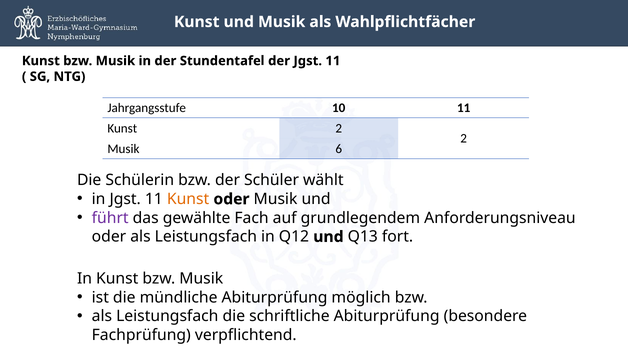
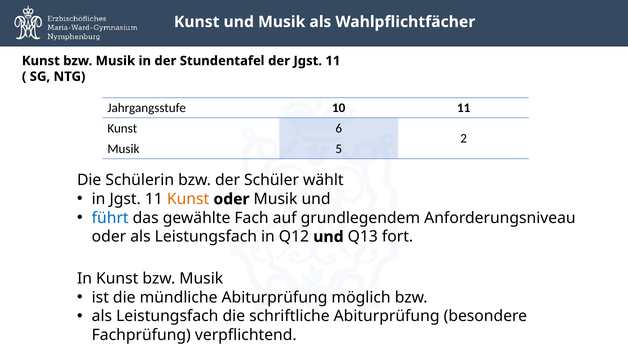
Kunst 2: 2 -> 6 (339, 129)
6: 6 -> 5 (339, 149)
führt colour: purple -> blue (110, 218)
